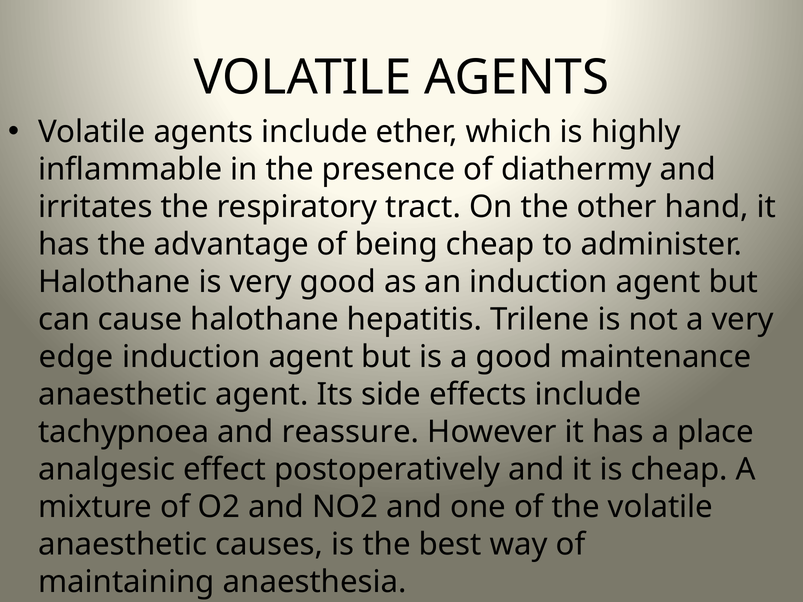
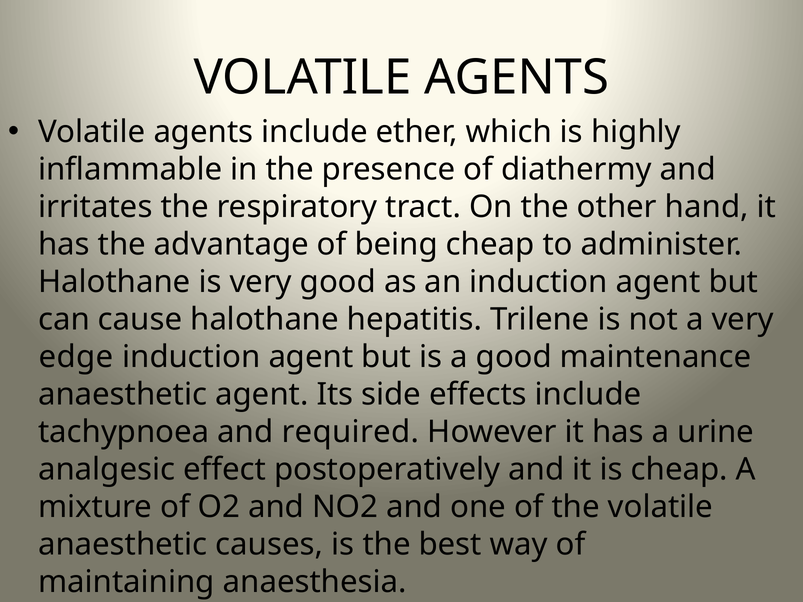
reassure: reassure -> required (350, 432)
place: place -> urine (716, 432)
